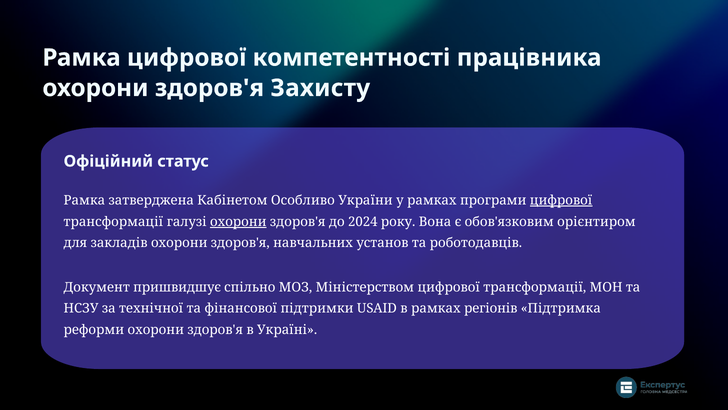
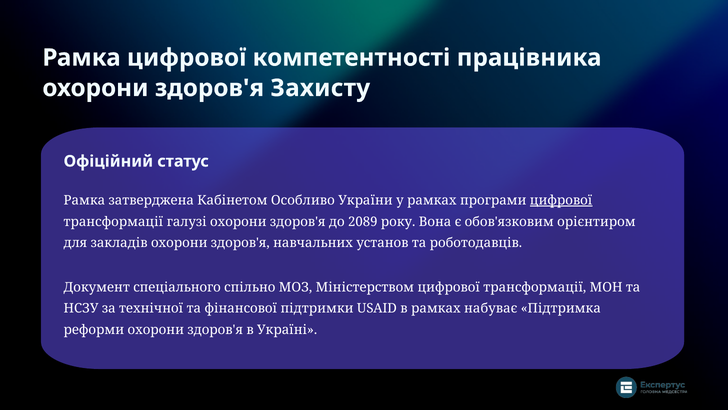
охорони underline: present -> none (238, 221)
2024: 2024 -> 2089 (363, 221)
пришвидшує: пришвидшує -> спеціального (177, 287)
регіонів: регіонів -> набуває (491, 308)
